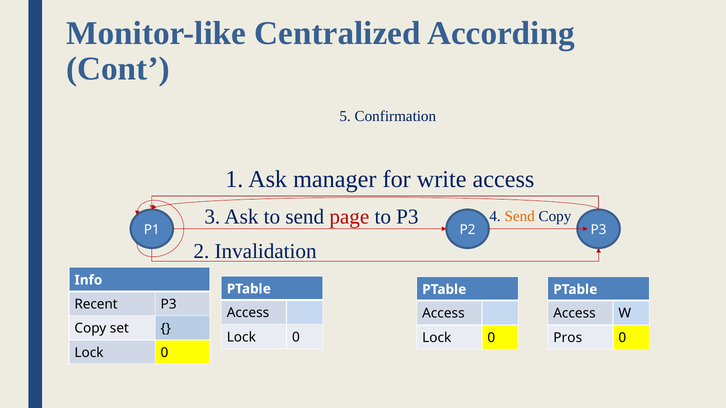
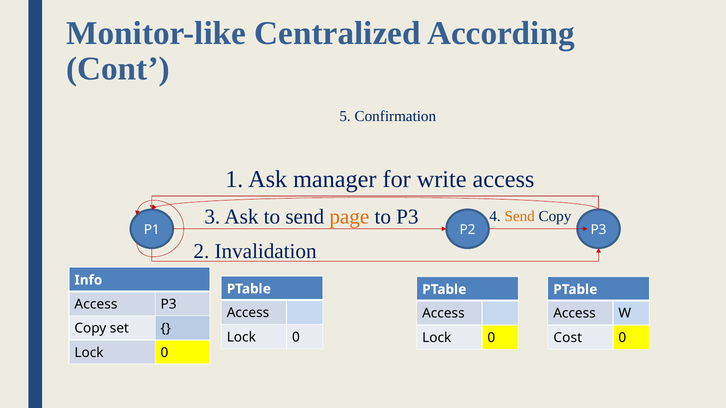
page colour: red -> orange (349, 217)
Recent: Recent -> Access (96, 304)
Pros: Pros -> Cost (568, 338)
